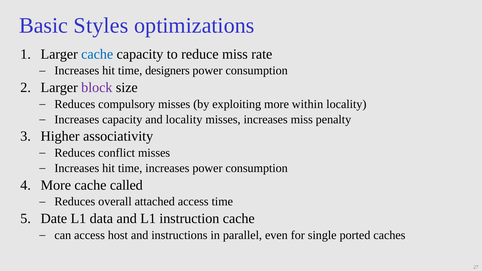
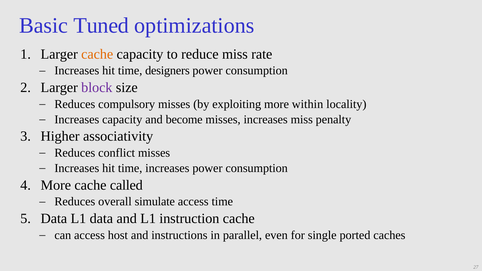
Styles: Styles -> Tuned (101, 25)
cache colour: blue -> orange (97, 54)
and locality: locality -> become (184, 120)
attached: attached -> simulate (155, 202)
Date: Date -> Data (54, 219)
